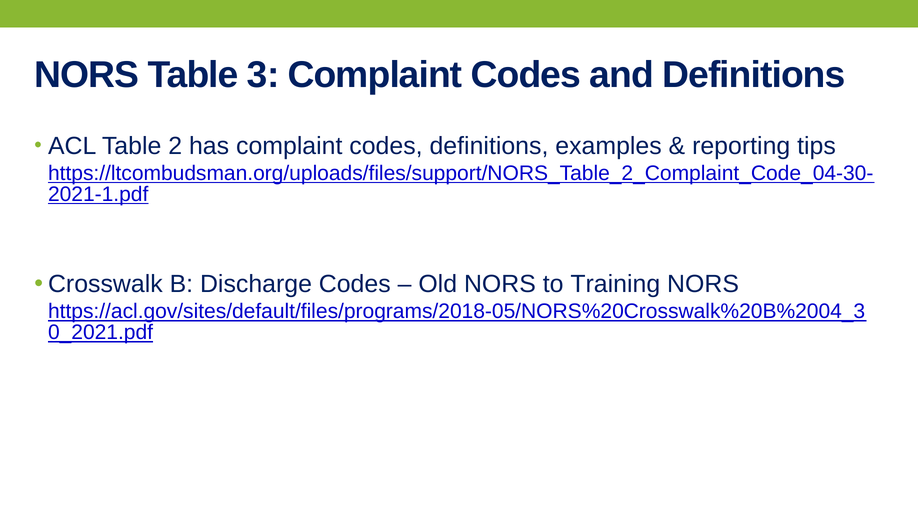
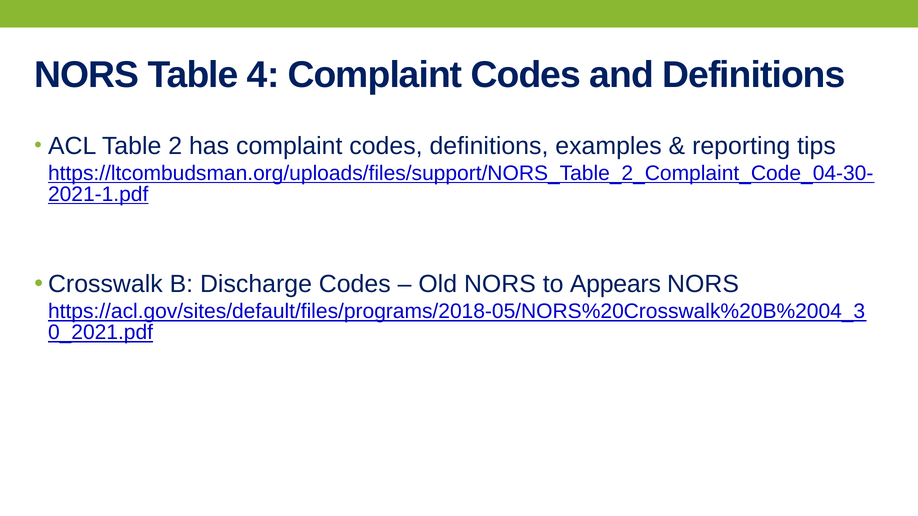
3: 3 -> 4 (263, 75)
Training: Training -> Appears (615, 284)
